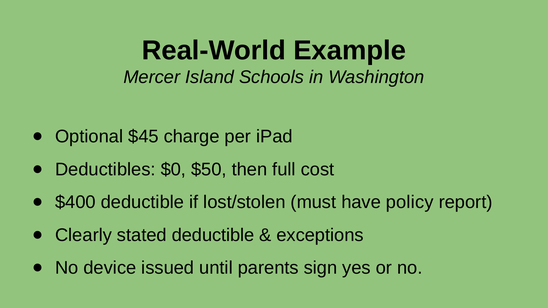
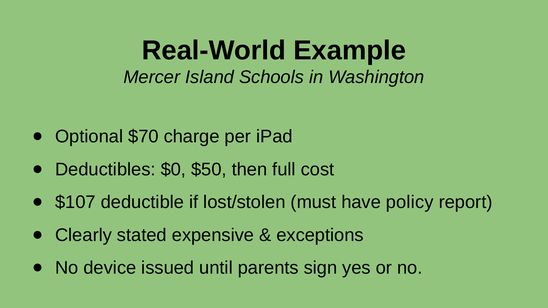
$45: $45 -> $70 (143, 137)
$400: $400 -> $107 (75, 202)
stated deductible: deductible -> expensive (213, 235)
